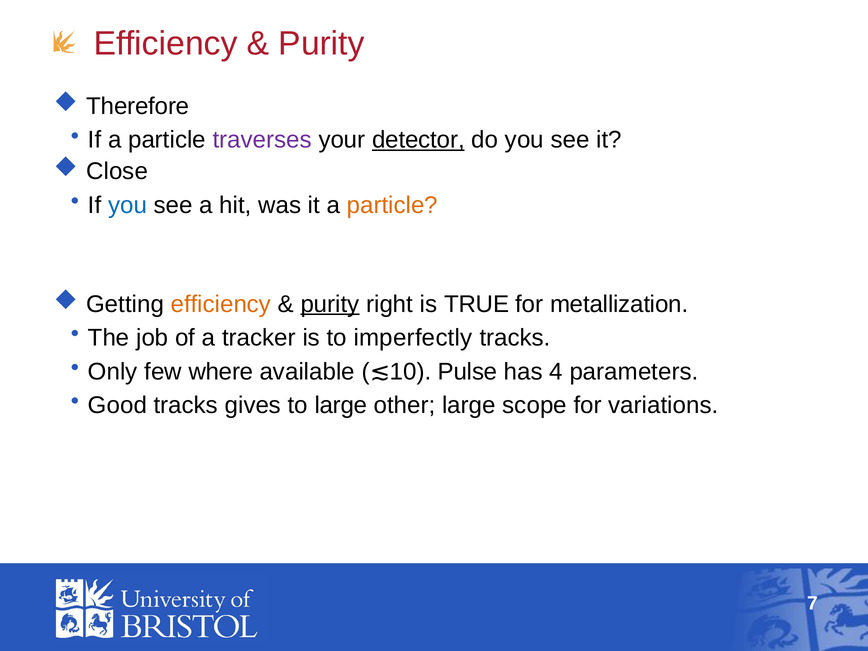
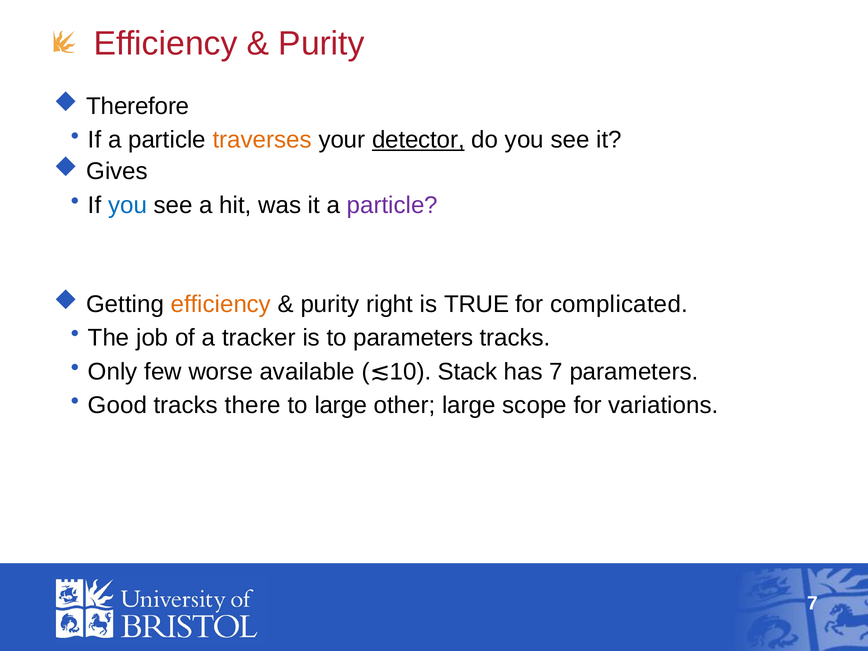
traverses colour: purple -> orange (262, 140)
Close: Close -> Gives (117, 171)
particle colour: orange -> purple (392, 205)
purity underline: present -> none (330, 304)
metallization: metallization -> complicated (619, 304)
to imperfectly: imperfectly -> parameters (413, 338)
where: where -> worse (221, 372)
Pulse: Pulse -> Stack (468, 372)
has 4: 4 -> 7 (556, 372)
gives: gives -> there (253, 405)
